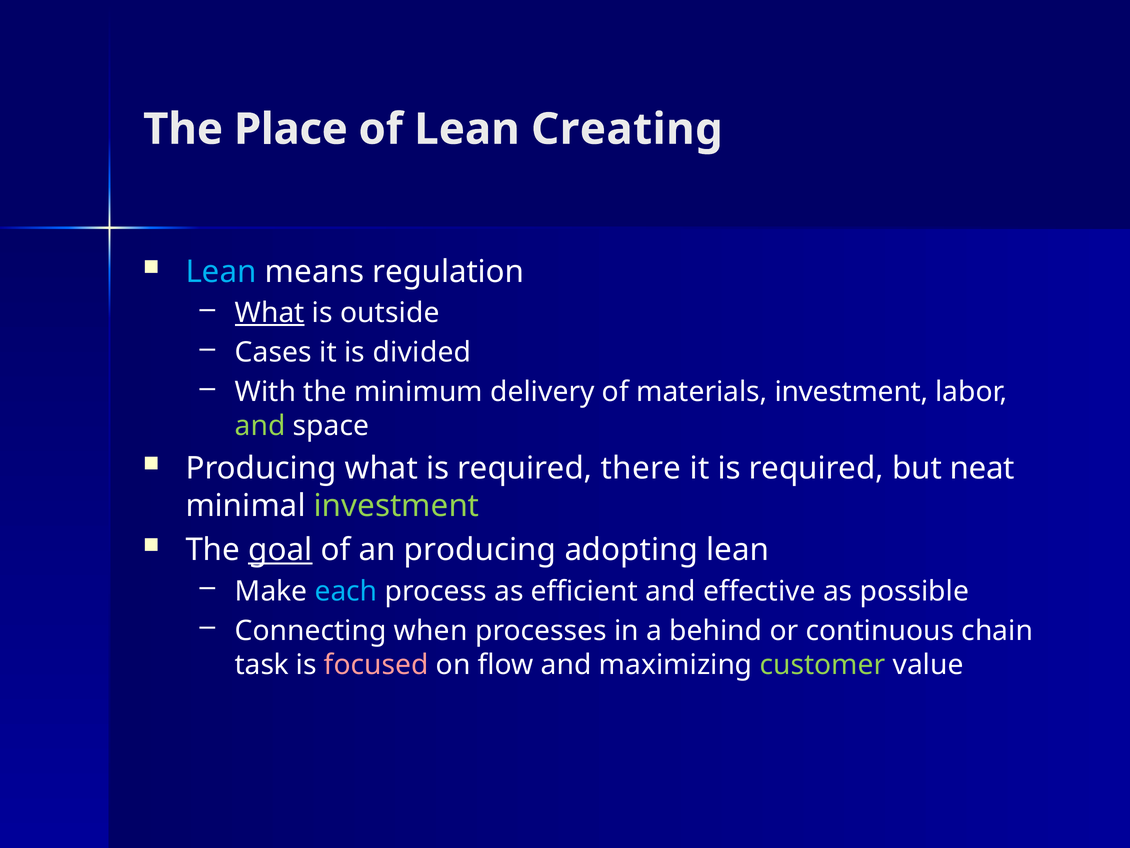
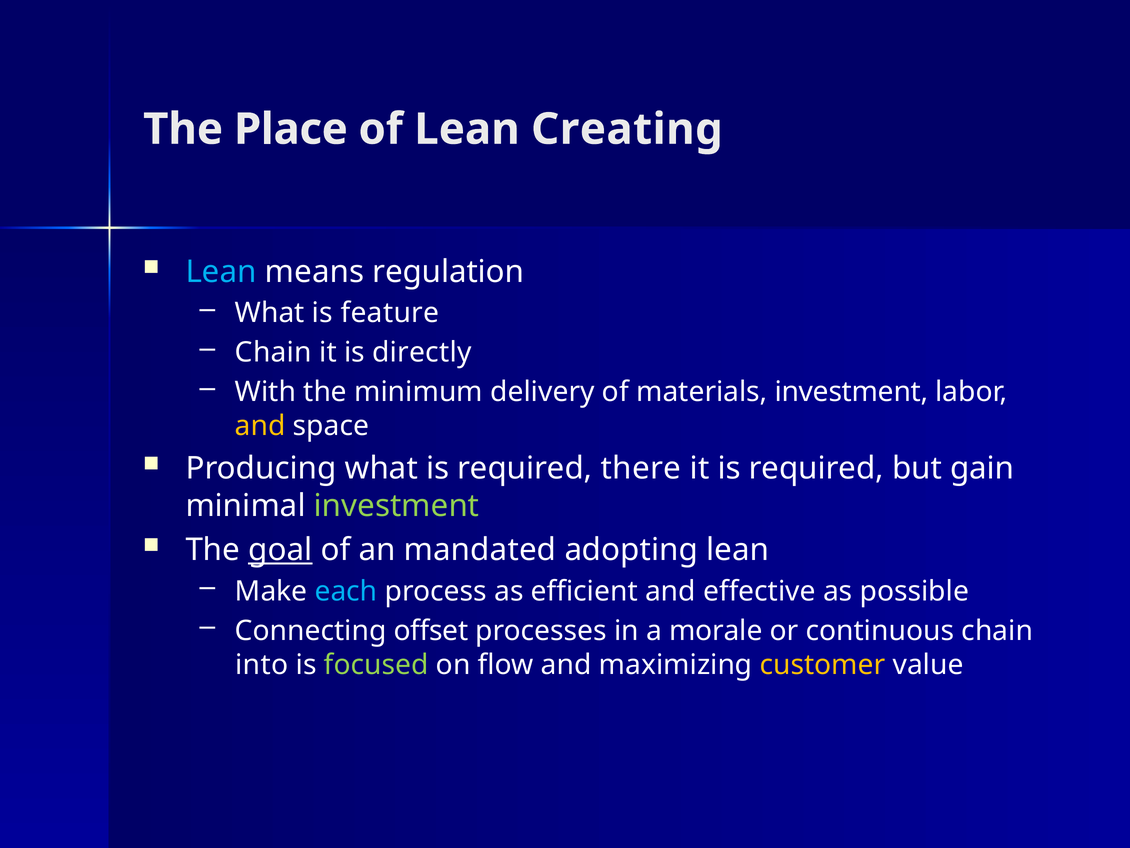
What underline: present -> none (270, 313)
outside: outside -> feature (390, 313)
Cases: Cases -> Chain (273, 352)
divided: divided -> directly (422, 352)
and colour: light green -> yellow (260, 426)
neat: neat -> gain (982, 468)
an producing: producing -> mandated (480, 550)
when: when -> offset (431, 630)
behind: behind -> morale (716, 630)
task: task -> into (262, 664)
focused colour: pink -> light green (376, 664)
customer colour: light green -> yellow (823, 664)
